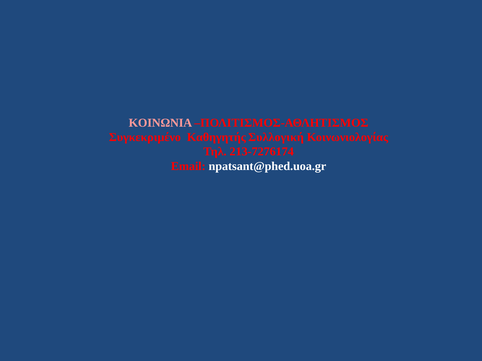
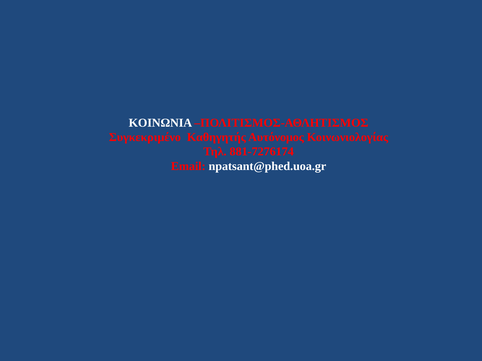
ΚΟΙΝΩΝΙΑ colour: pink -> white (160, 123)
Συλλογική: Συλλογική -> Αυτόνομος (276, 137)
213-7276174: 213-7276174 -> 881-7276174 (262, 152)
